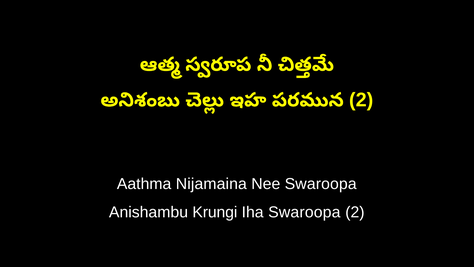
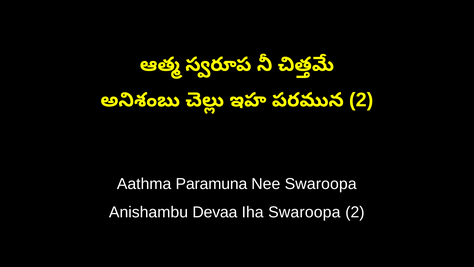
Nijamaina: Nijamaina -> Paramuna (211, 184)
Krungi: Krungi -> Devaa (215, 212)
